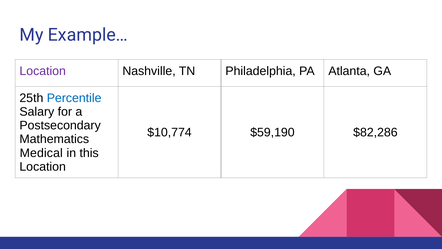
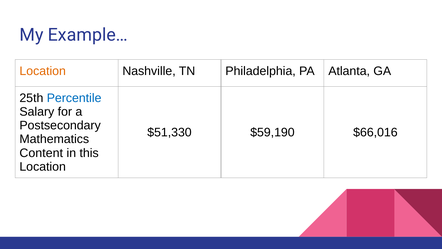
Location colour: purple -> orange (43, 71)
$10,774: $10,774 -> $51,330 (169, 132)
$82,286: $82,286 -> $66,016 (375, 132)
Medical: Medical -> Content (41, 153)
